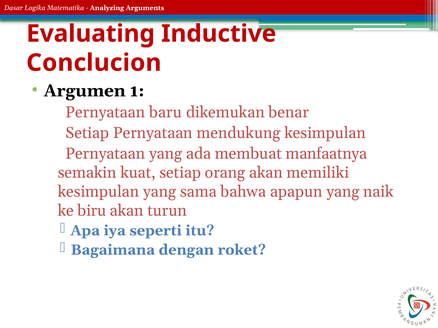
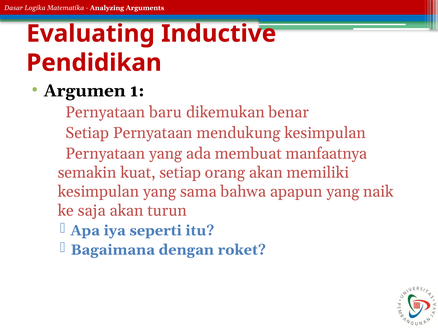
Conclucion: Conclucion -> Pendidikan (94, 63)
biru: biru -> saja (92, 211)
